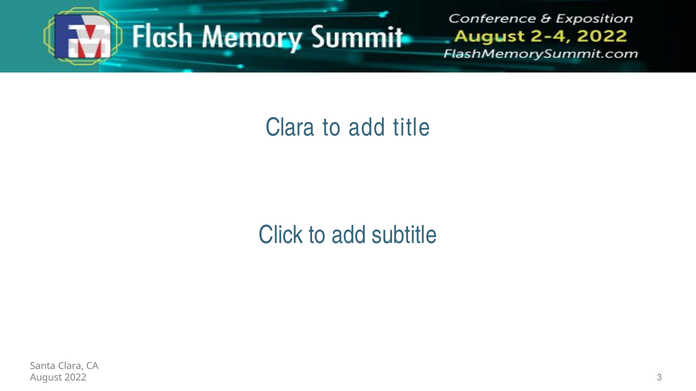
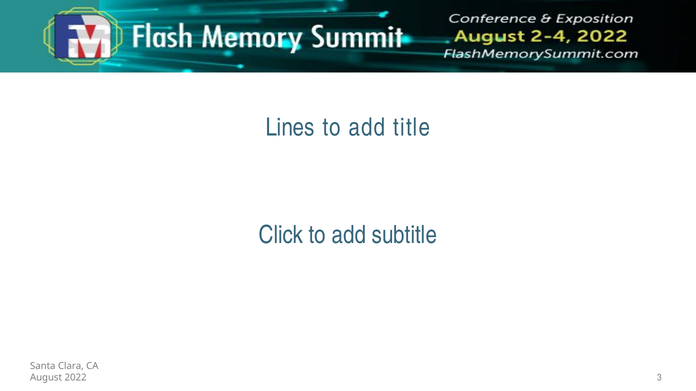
Clara: Clara -> Lines (290, 128)
